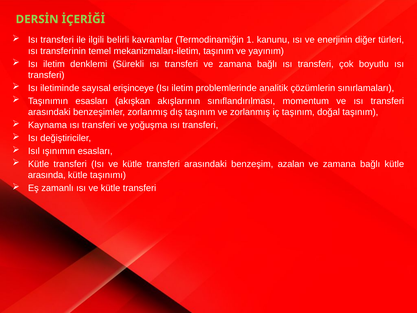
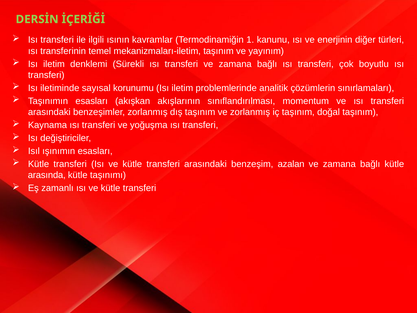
belirli: belirli -> ısının (118, 40)
erişinceye: erişinceye -> korunumu (133, 88)
